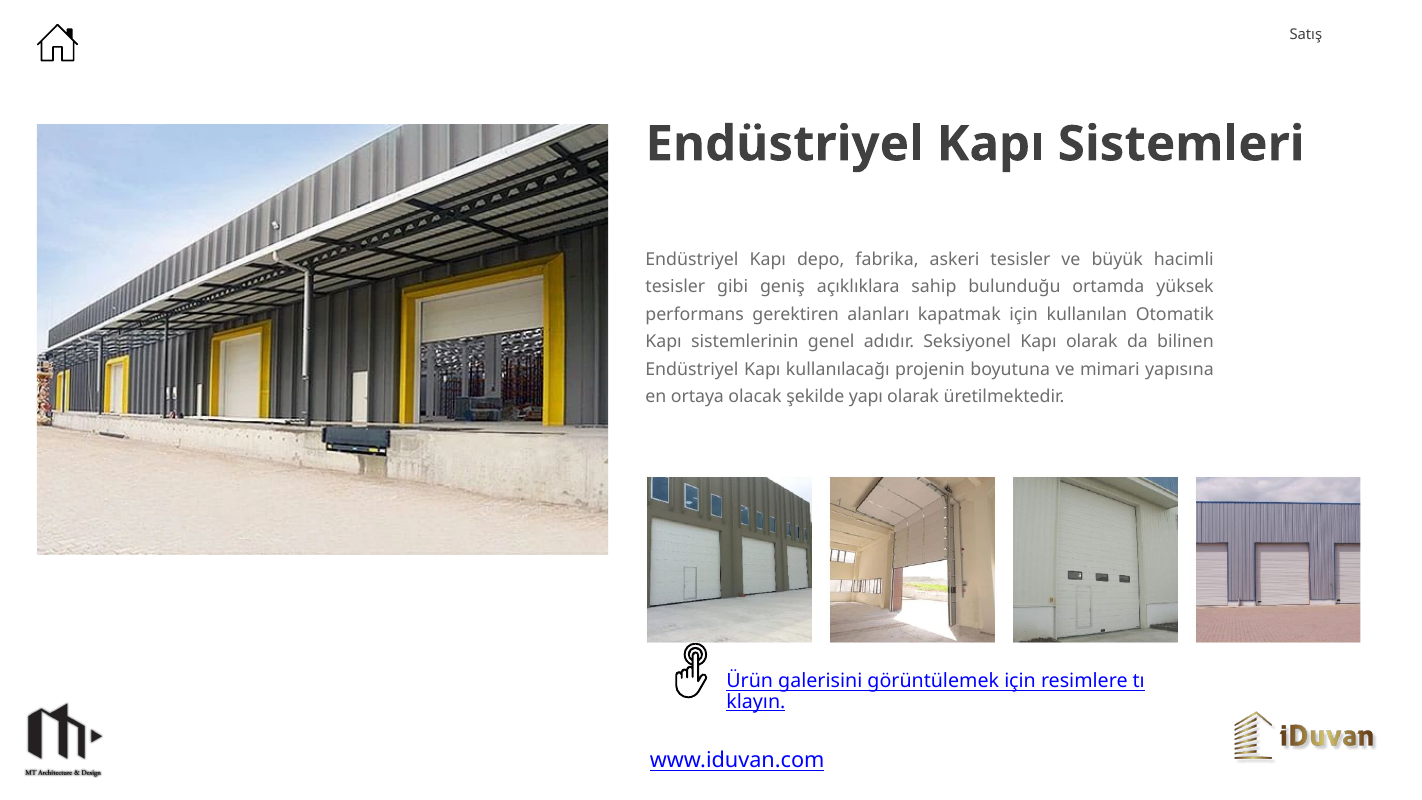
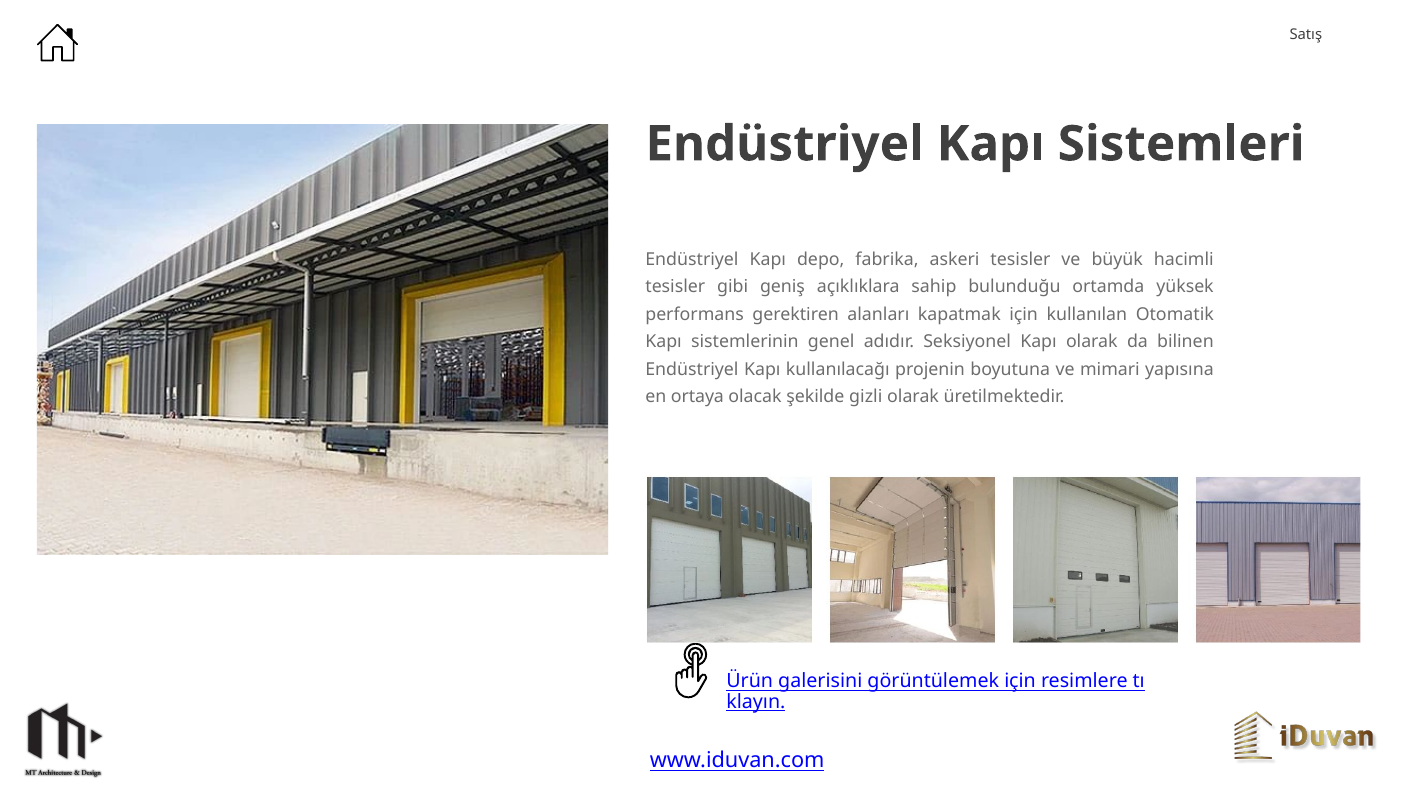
yapı: yapı -> gizli (866, 397)
